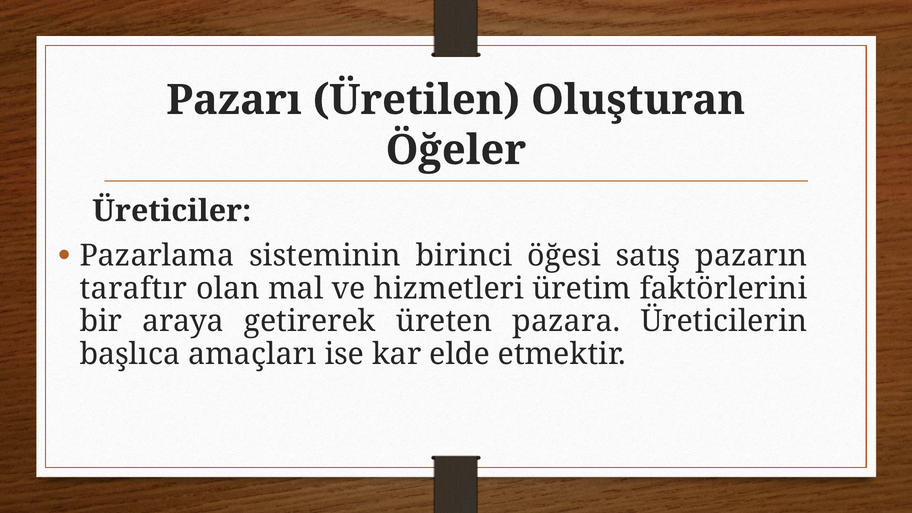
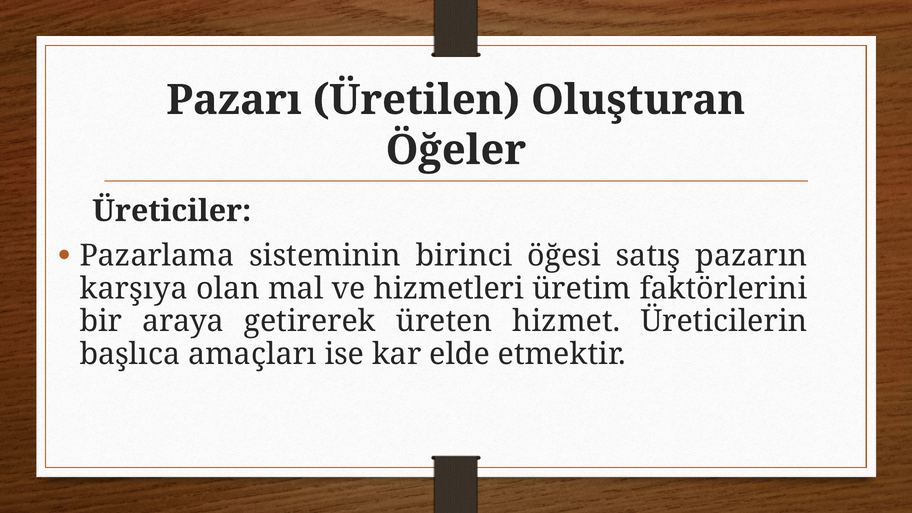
taraftır: taraftır -> karşıya (134, 288)
pazara: pazara -> hizmet (566, 321)
